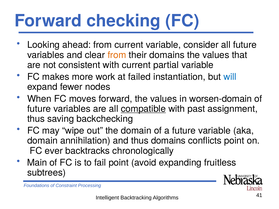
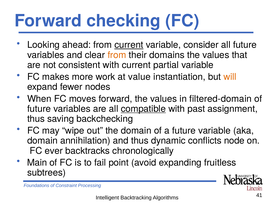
current underline: none -> present (129, 45)
failed: failed -> value (139, 77)
will colour: blue -> orange (230, 77)
worsen-domain: worsen-domain -> filtered-domain (221, 99)
thus domains: domains -> dynamic (168, 141)
conflicts point: point -> node (234, 141)
